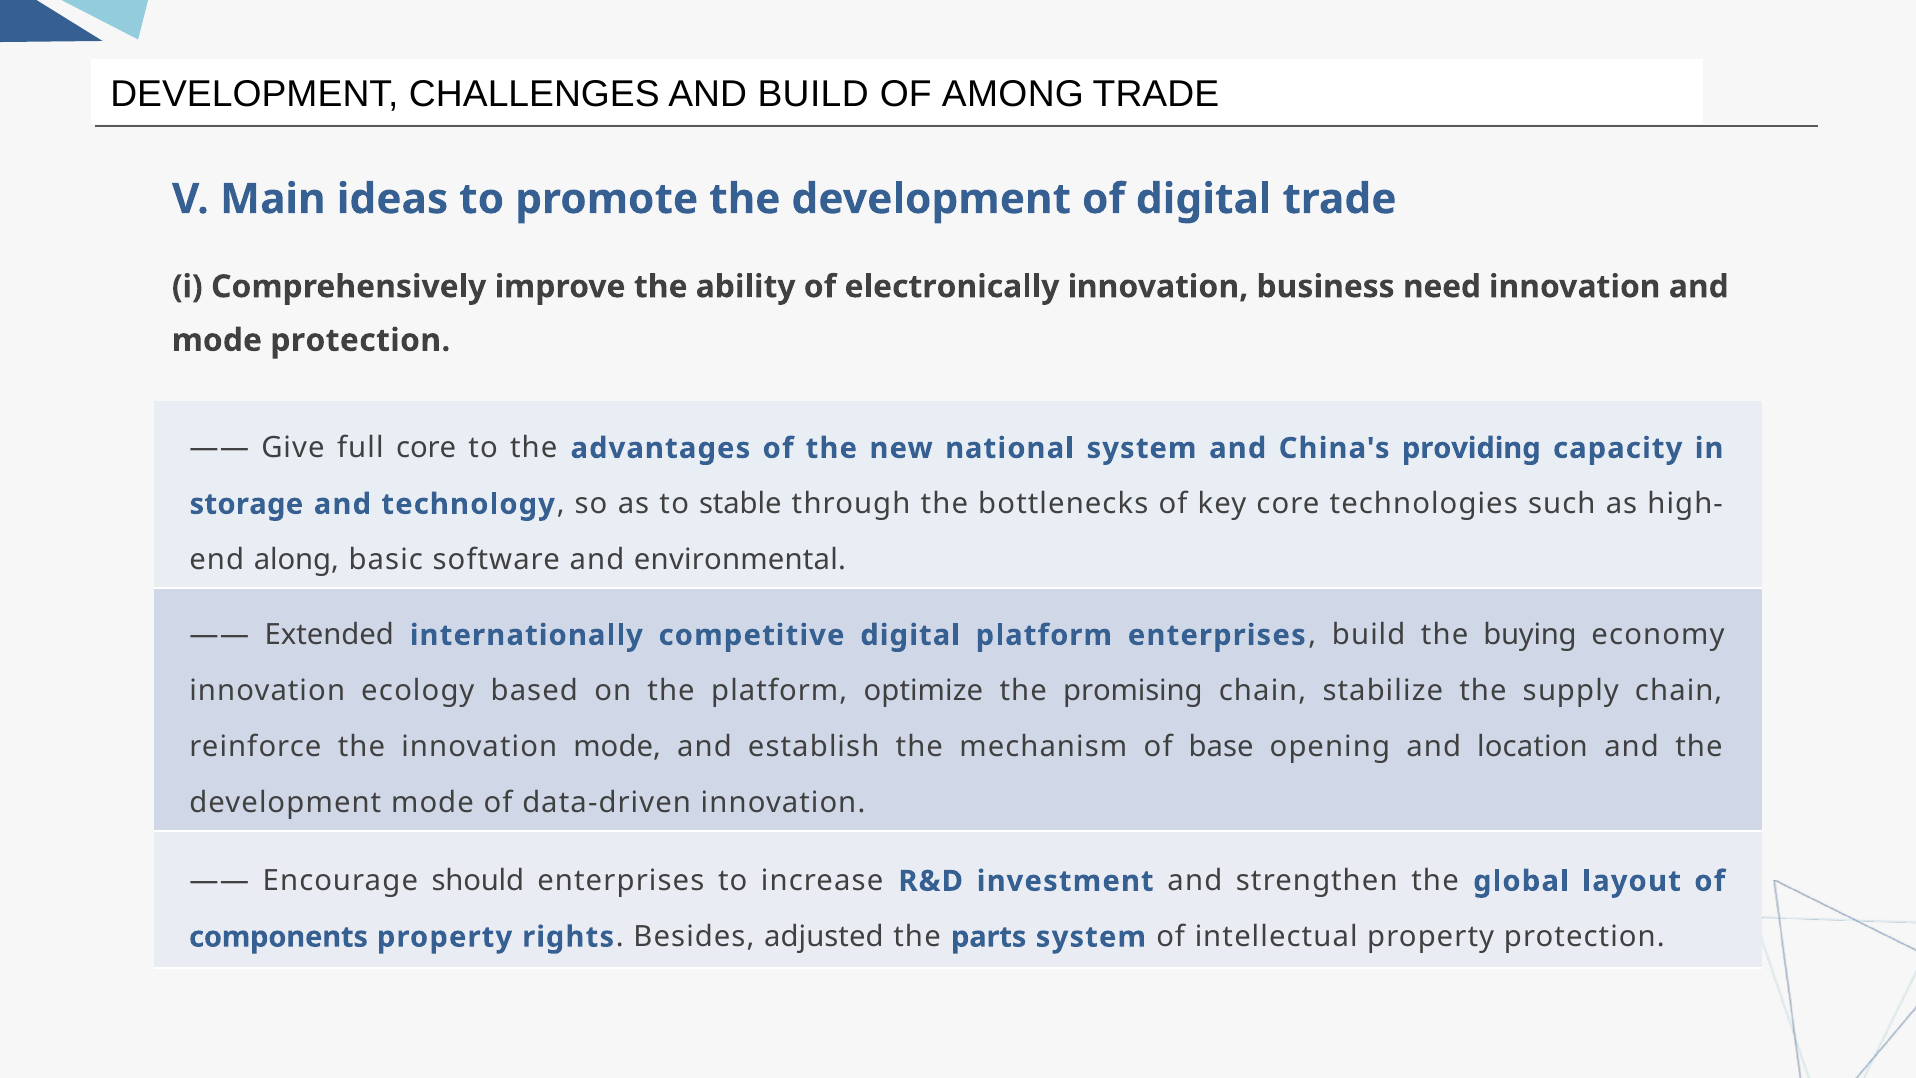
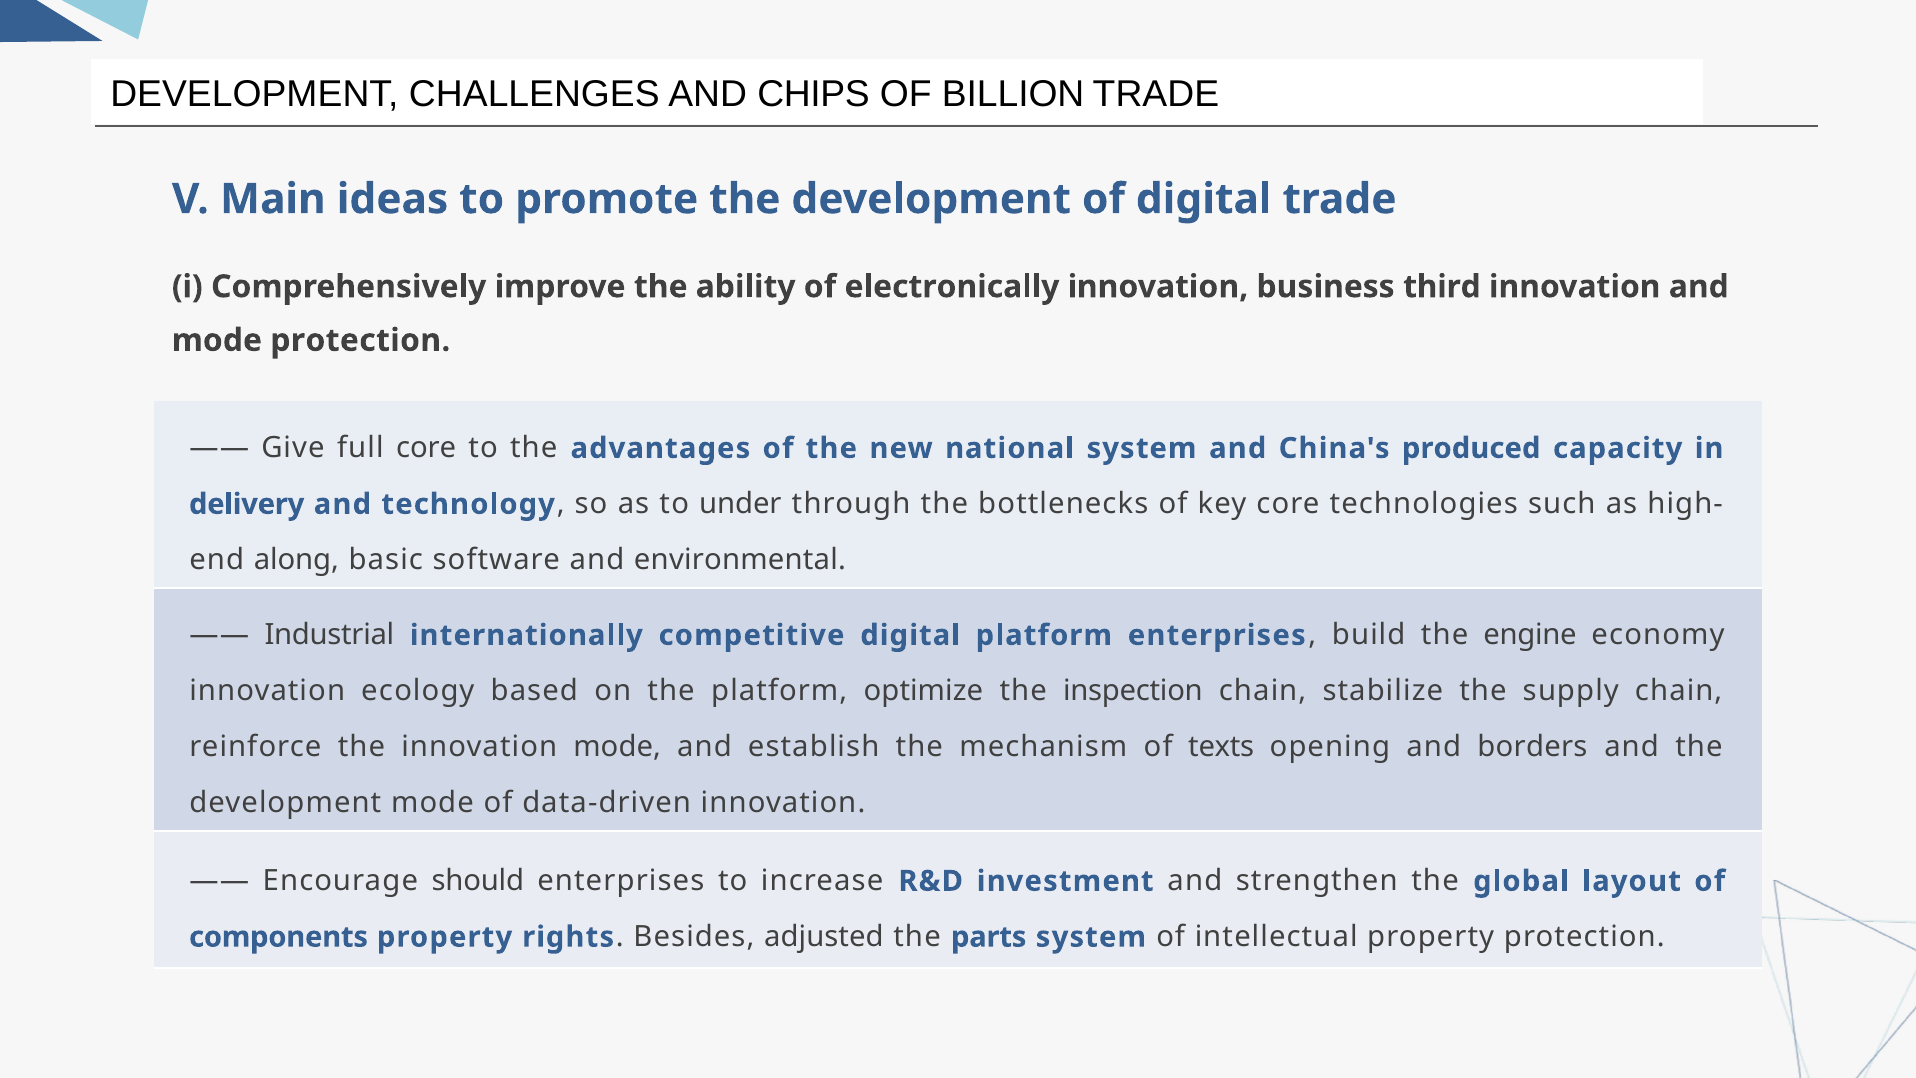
BUILD: BUILD -> CHIPS (814, 94)
AMONG: AMONG -> BILLION (1013, 94)
need: need -> third (1442, 287)
providing: providing -> produced (1471, 448)
storage: storage -> delivery (247, 504)
stable: stable -> under (740, 504)
Extended: Extended -> Industrial (329, 635)
buying: buying -> engine (1530, 635)
promising: promising -> inspection (1133, 691)
base: base -> texts (1221, 747)
location: location -> borders (1532, 747)
